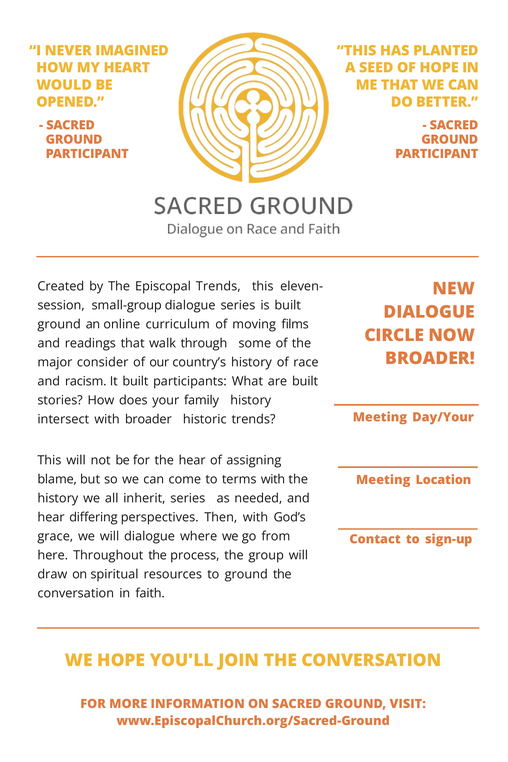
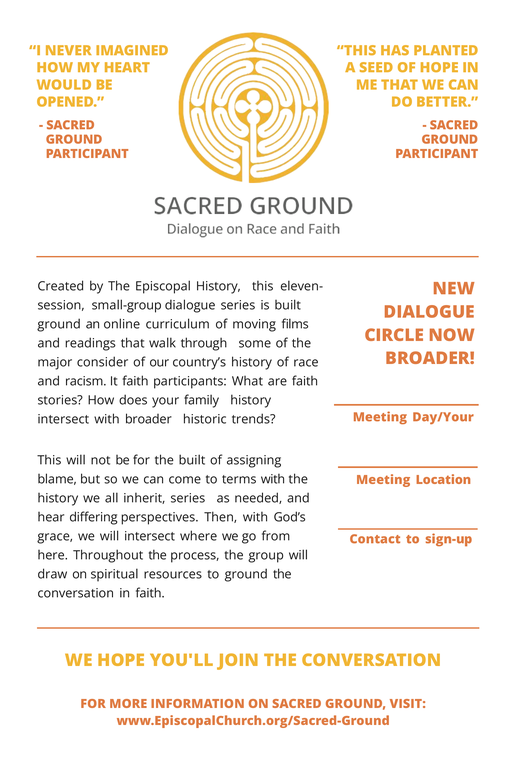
Episcopal Trends: Trends -> History (218, 286)
It built: built -> faith (135, 381)
are built: built -> faith (305, 381)
the hear: hear -> built (192, 460)
will dialogue: dialogue -> intersect (150, 536)
